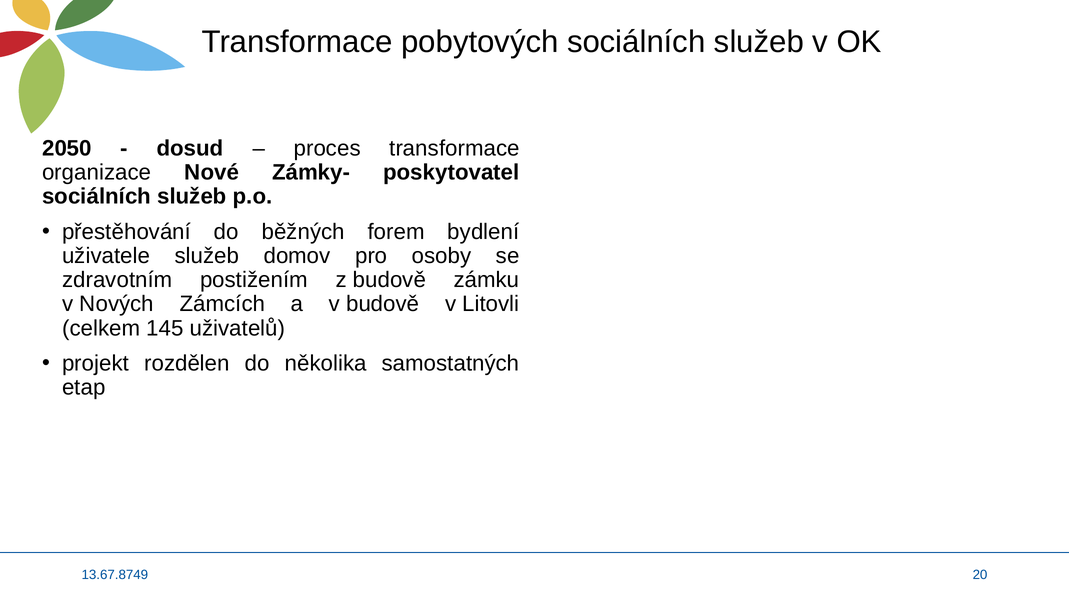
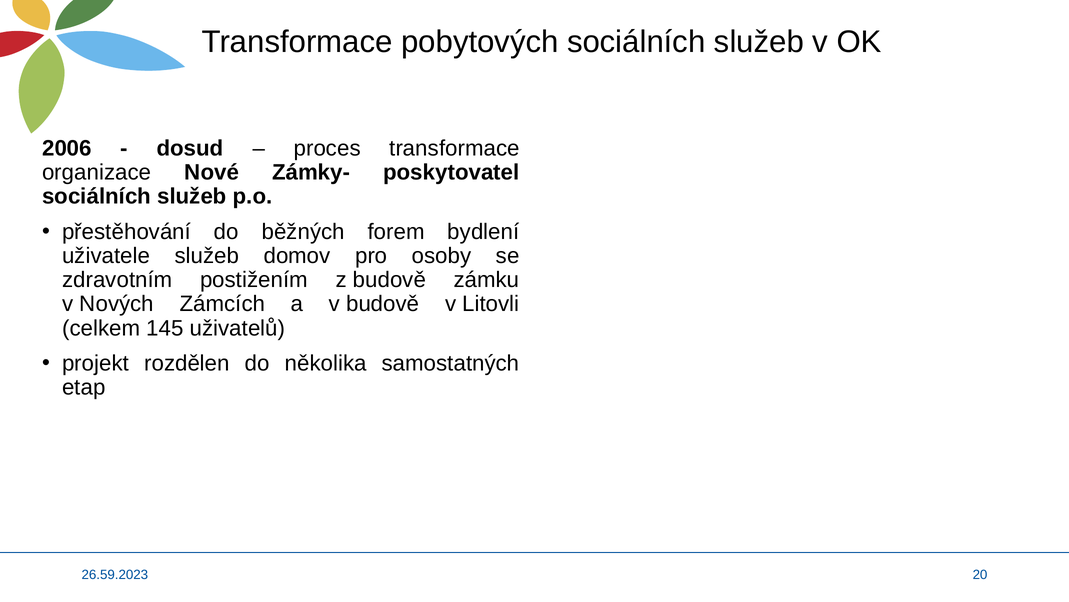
2050: 2050 -> 2006 (67, 148)
13.67.8749: 13.67.8749 -> 26.59.2023 (115, 574)
